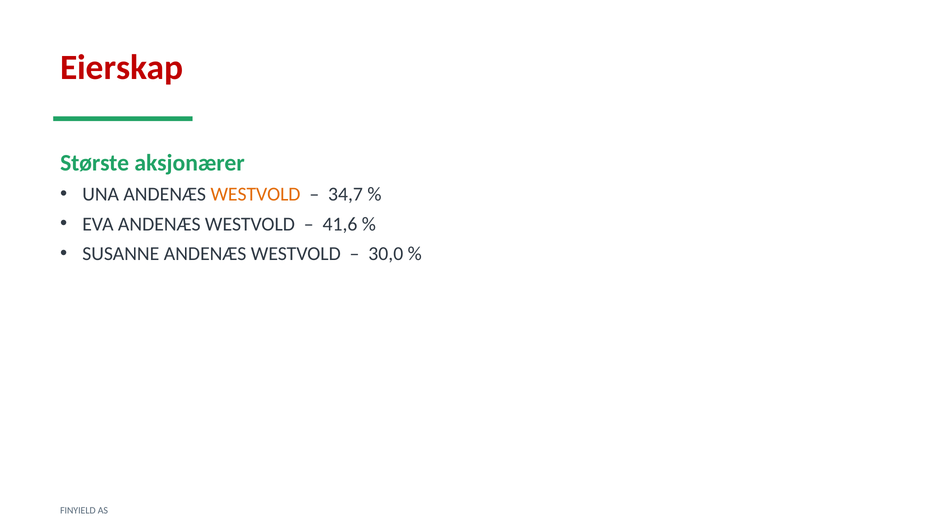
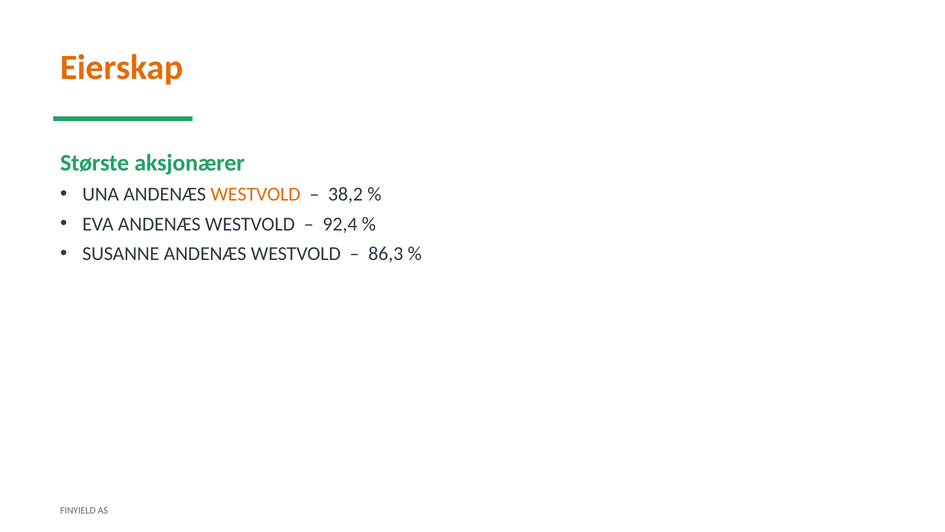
Eierskap colour: red -> orange (122, 67)
34,7: 34,7 -> 38,2 (345, 194)
41,6: 41,6 -> 92,4 (340, 224)
30,0: 30,0 -> 86,3 (386, 253)
